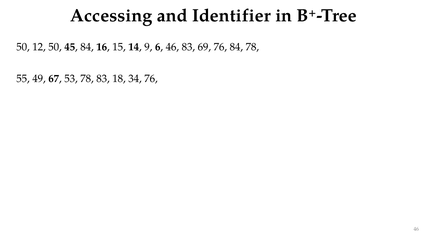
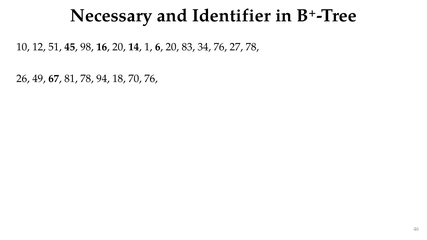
Accessing: Accessing -> Necessary (111, 16)
50: 50 -> 10 (23, 47)
12 50: 50 -> 51 (55, 47)
45 84: 84 -> 98 (87, 47)
16 15: 15 -> 20 (119, 47)
9: 9 -> 1 (148, 47)
6 46: 46 -> 20 (172, 47)
69: 69 -> 34 (204, 47)
76 84: 84 -> 27 (236, 47)
55: 55 -> 26 (23, 79)
53: 53 -> 81 (71, 79)
78 83: 83 -> 94 (103, 79)
34: 34 -> 70 (135, 79)
